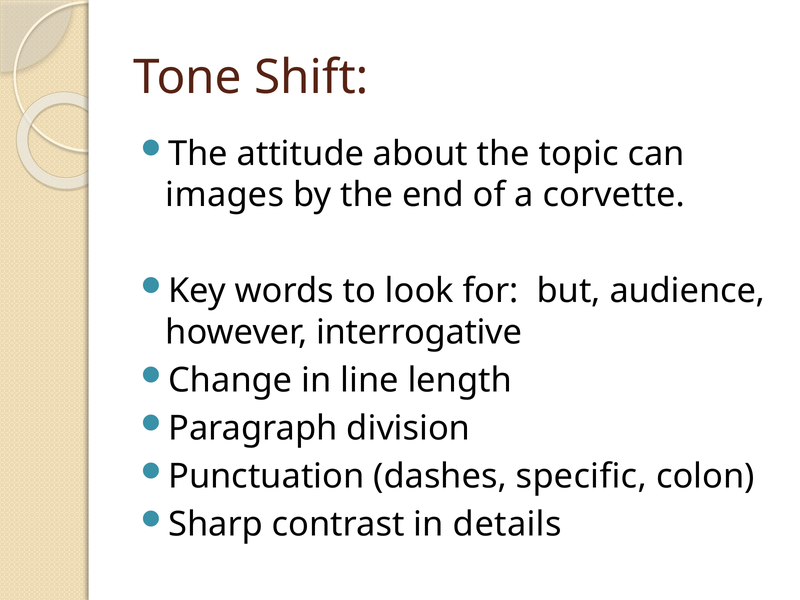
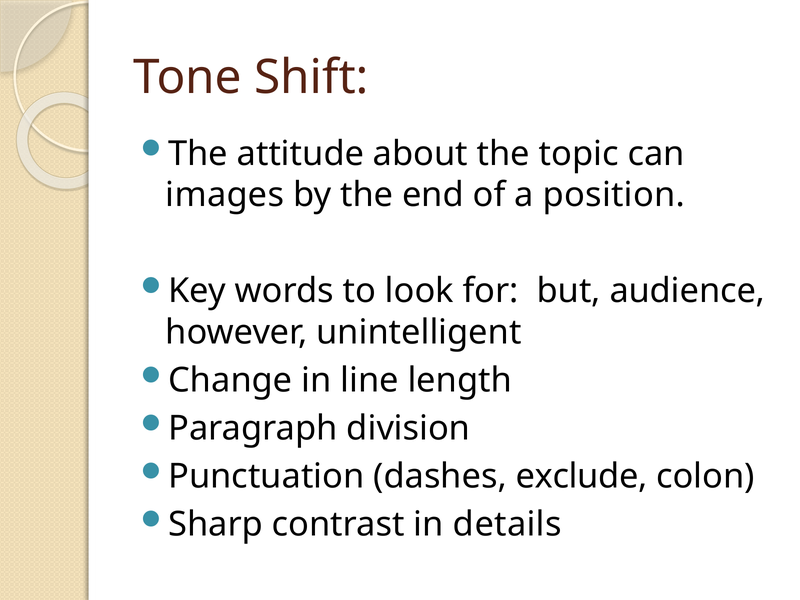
corvette: corvette -> position (614, 195)
interrogative: interrogative -> unintelligent (419, 332)
specific: specific -> exclude (582, 477)
